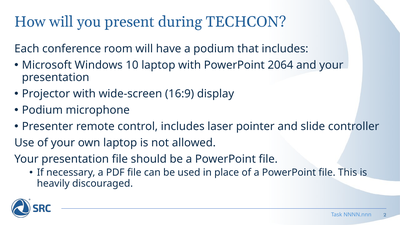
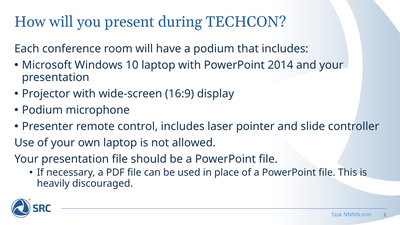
2064: 2064 -> 2014 (280, 65)
